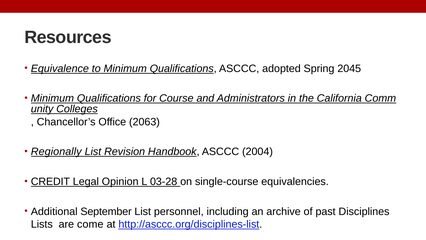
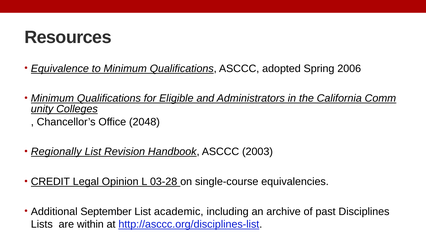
2045: 2045 -> 2006 (349, 68)
Course: Course -> Eligible (176, 98)
2063: 2063 -> 2048 (144, 122)
2004: 2004 -> 2003 (257, 152)
personnel: personnel -> academic (179, 211)
come: come -> within (90, 224)
